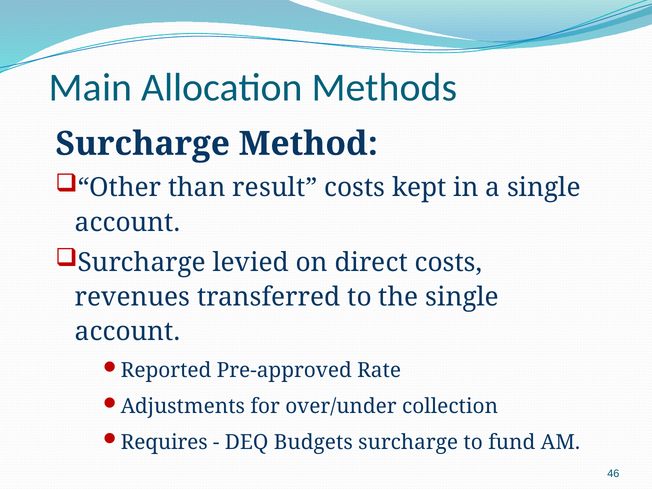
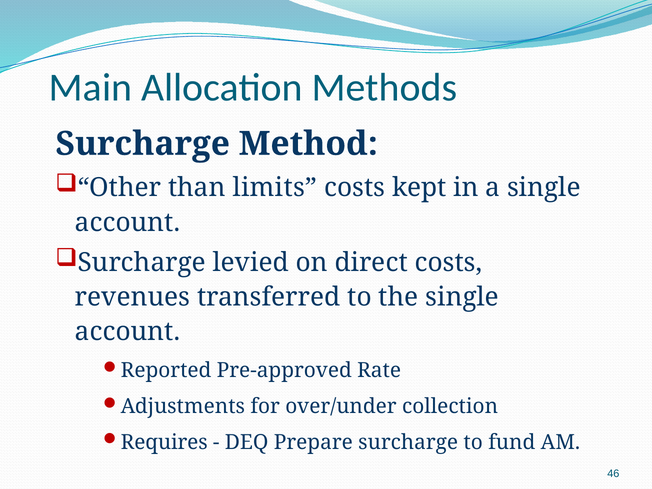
result: result -> limits (275, 188)
Budgets: Budgets -> Prepare (313, 442)
